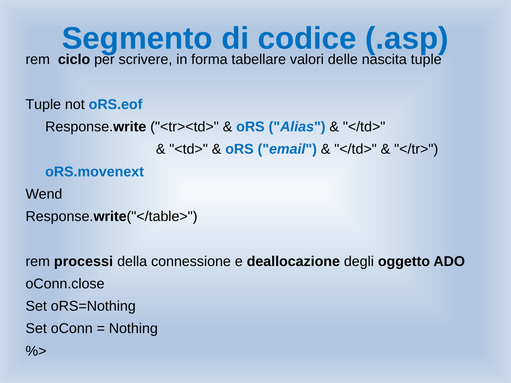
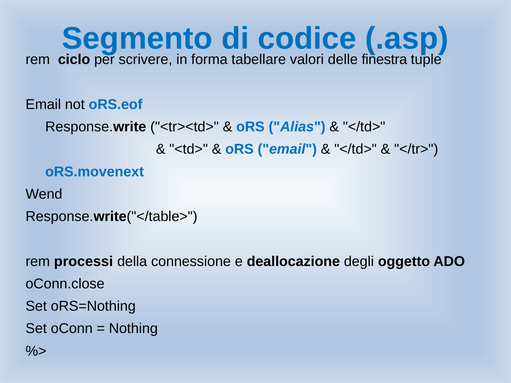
nascita: nascita -> finestra (384, 60)
Tuple: Tuple -> Email (43, 104)
